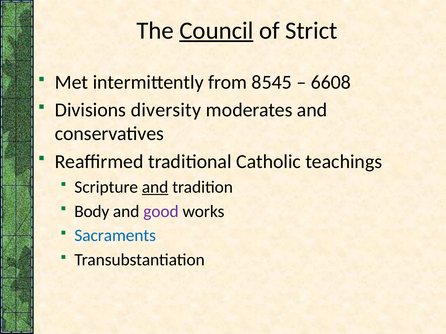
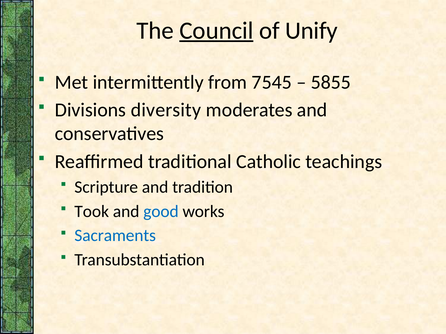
Strict: Strict -> Unify (311, 31)
8545: 8545 -> 7545 (272, 82)
6608: 6608 -> 5855 (331, 82)
and underline: present -> none (155, 187)
Body: Body -> Took (92, 212)
good colour: purple -> blue (161, 212)
